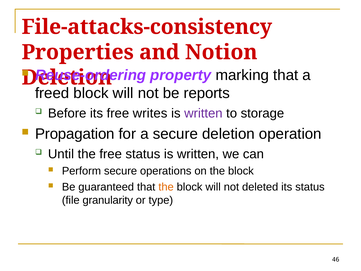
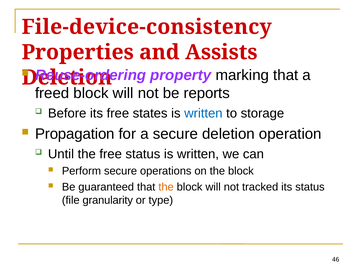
File-attacks-consistency: File-attacks-consistency -> File-device-consistency (147, 27)
Notion: Notion -> Assists (221, 52)
writes: writes -> states (150, 113)
written colour: purple -> blue (203, 113)
deleted: deleted -> tracked (260, 187)
